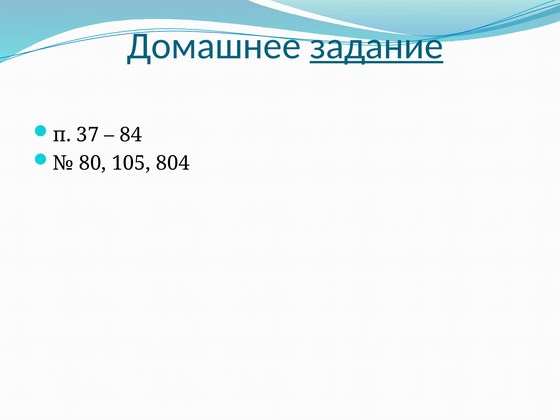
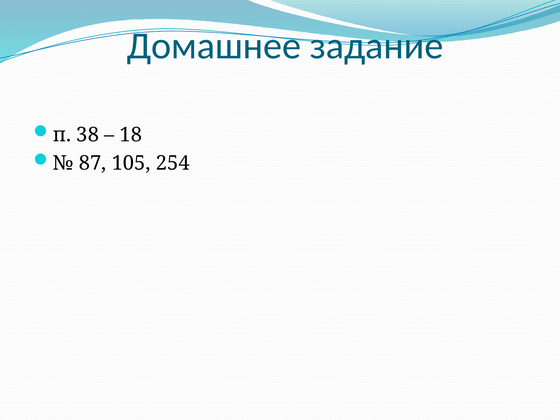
задание underline: present -> none (377, 46)
37: 37 -> 38 (88, 135)
84: 84 -> 18 (131, 135)
80: 80 -> 87 (93, 163)
804: 804 -> 254 (173, 163)
